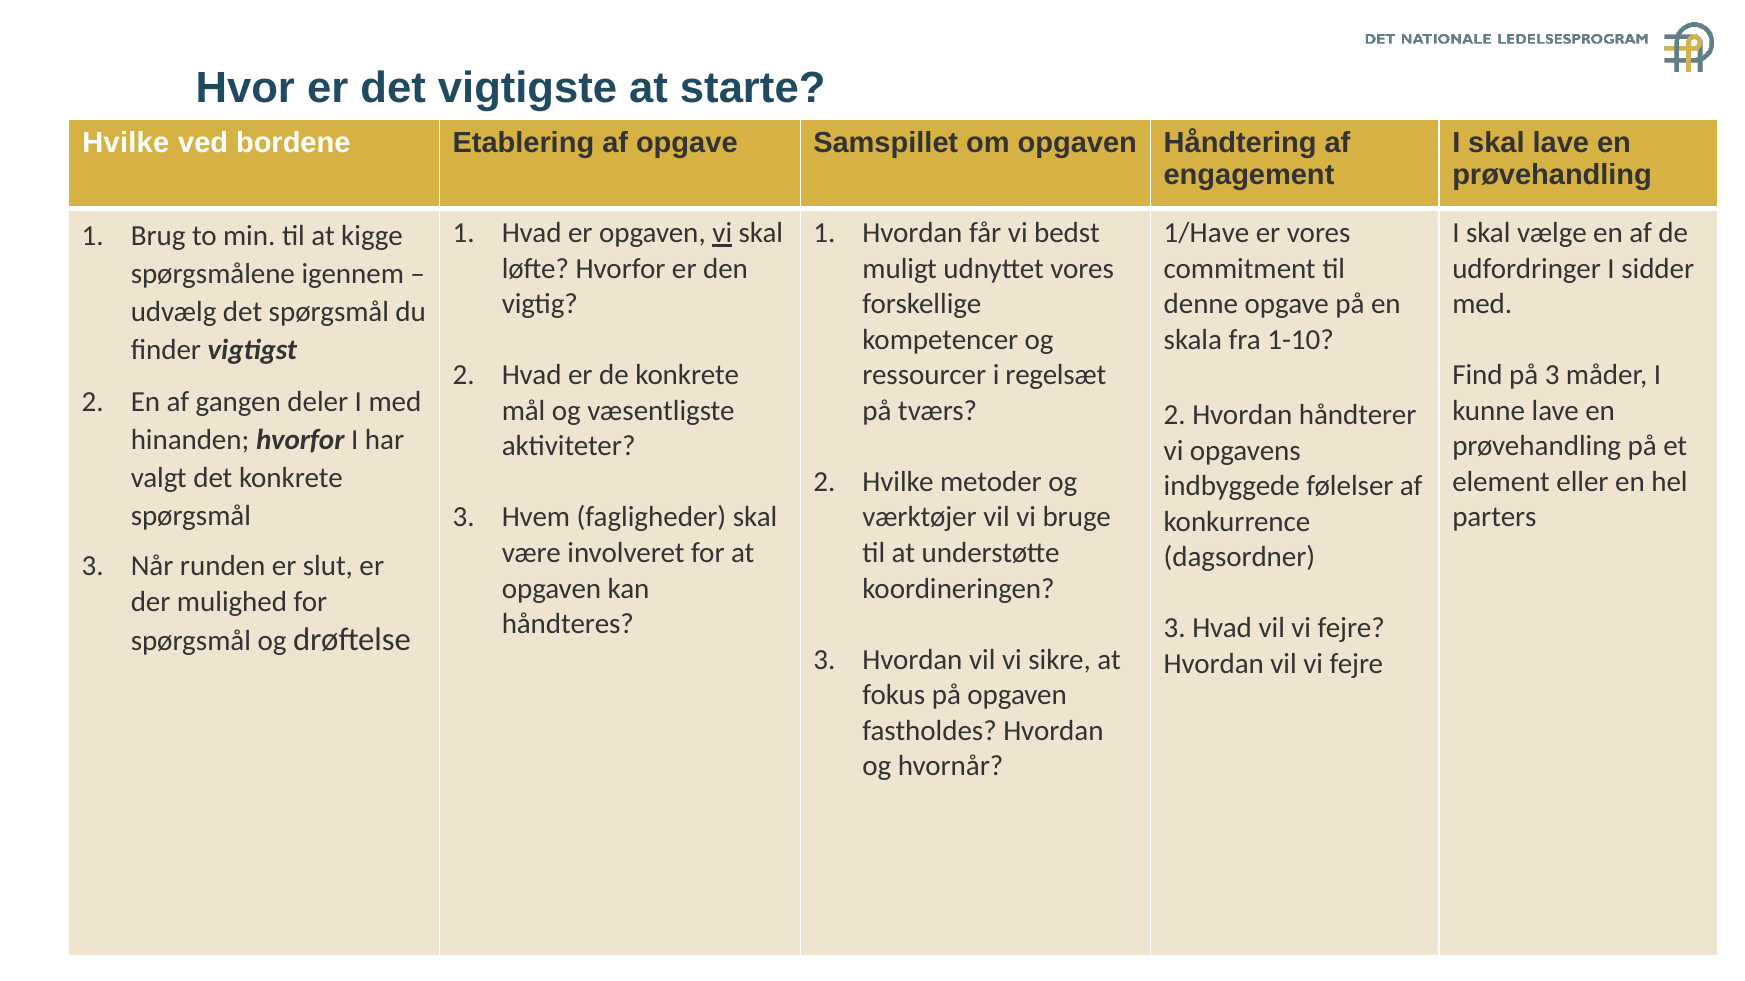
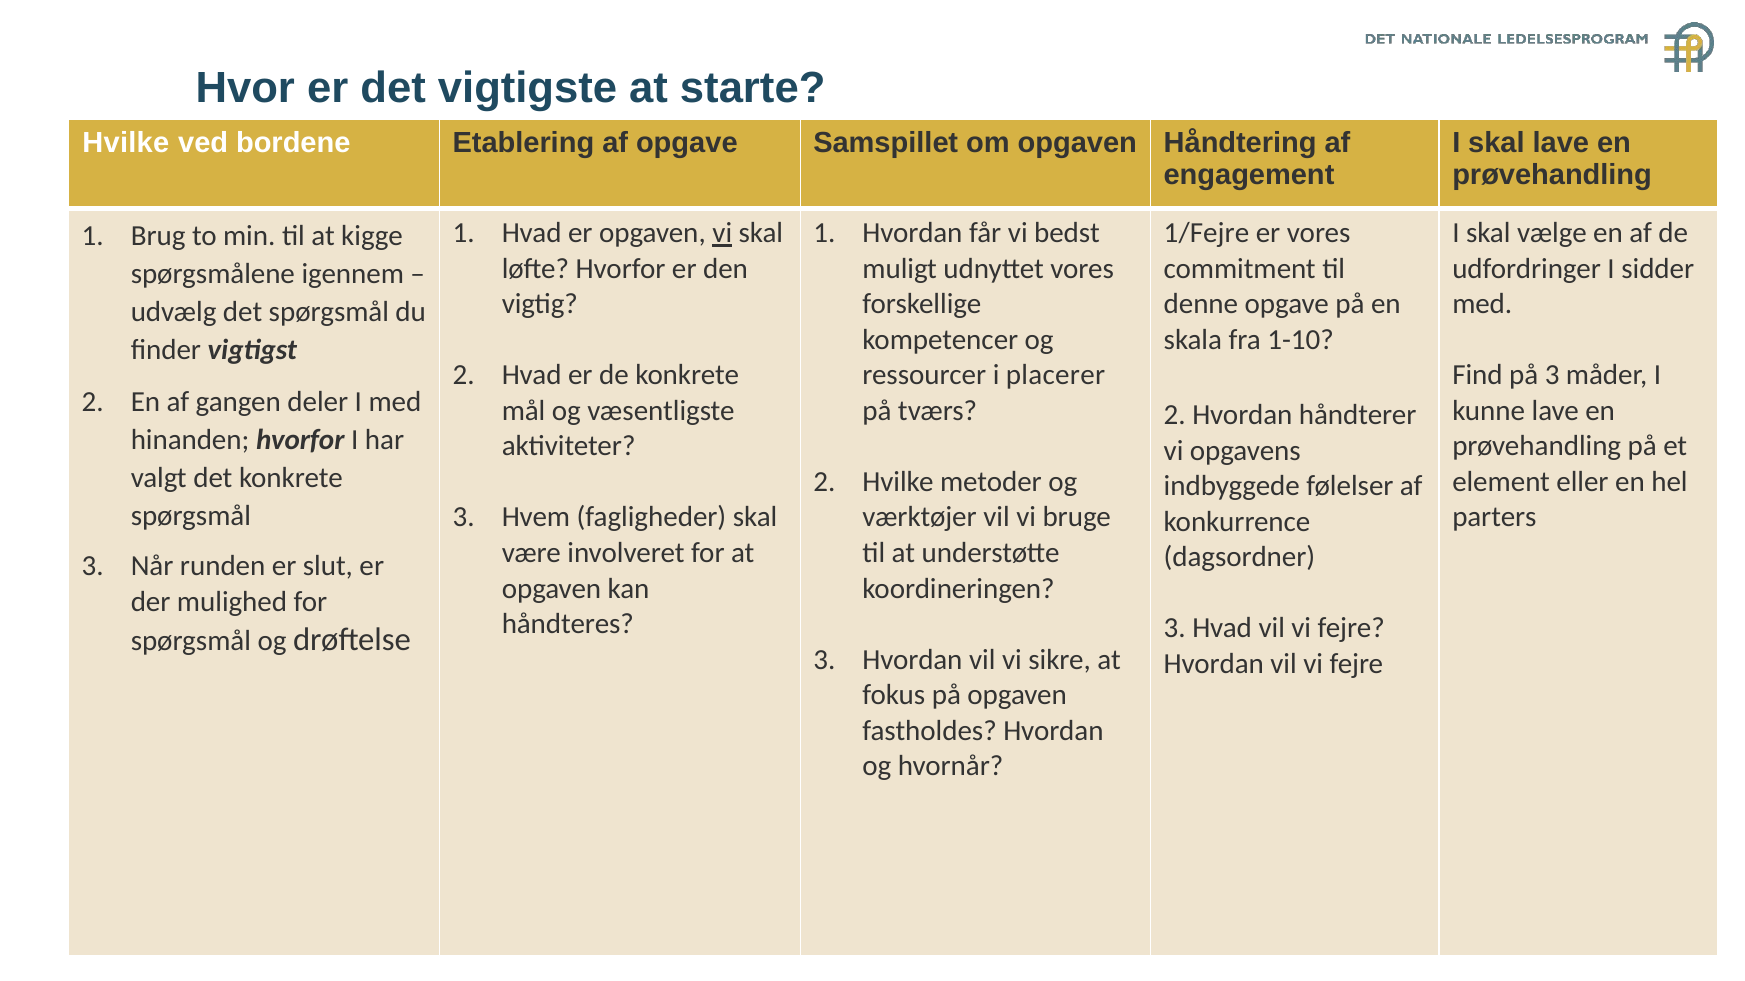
1/Have: 1/Have -> 1/Fejre (1207, 233)
regelsæt: regelsæt -> placerer (1056, 375)
